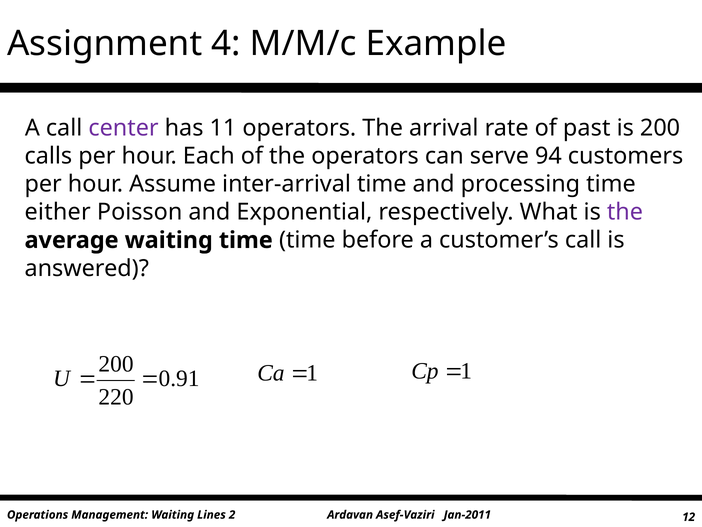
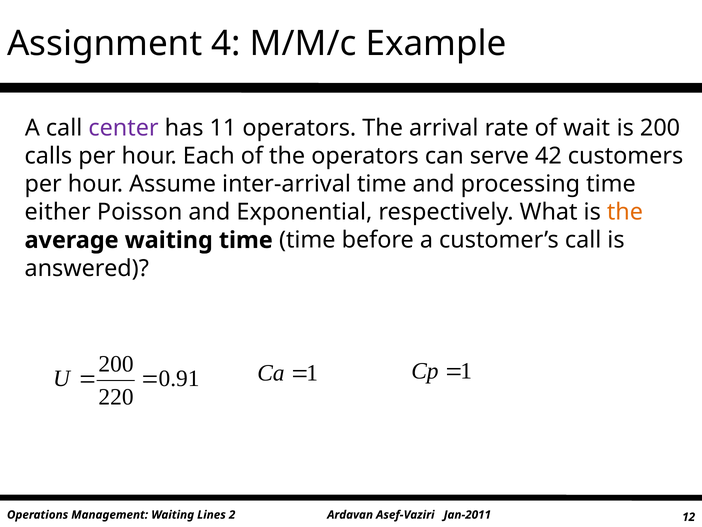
past: past -> wait (587, 128)
94: 94 -> 42 (548, 156)
the colour: purple -> orange (625, 212)
